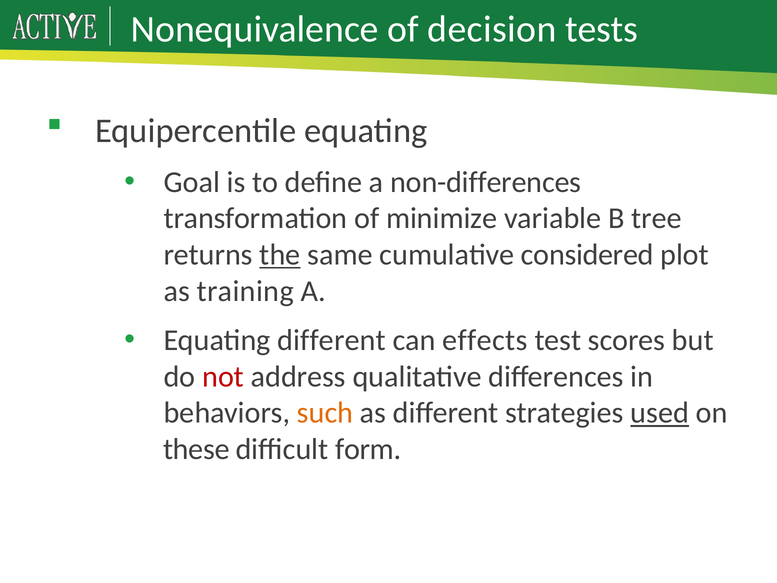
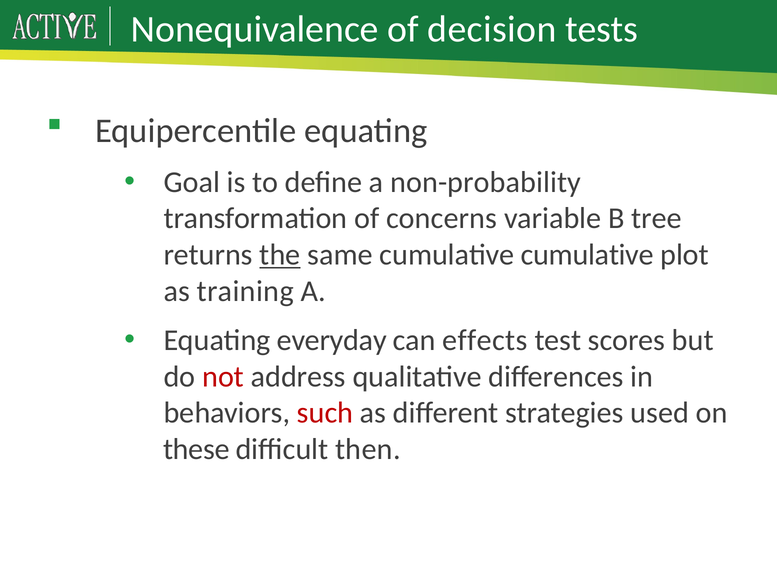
non-differences: non-differences -> non-probability (486, 182)
minimize: minimize -> concerns (442, 218)
cumulative considered: considered -> cumulative (587, 255)
Equating different: different -> everyday (332, 340)
such colour: orange -> red (325, 413)
used underline: present -> none (660, 413)
form: form -> then (368, 449)
